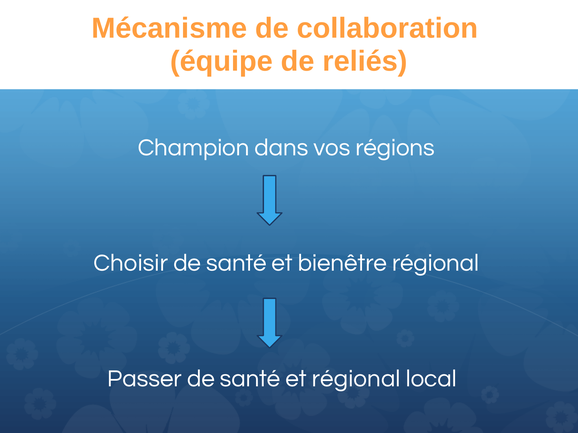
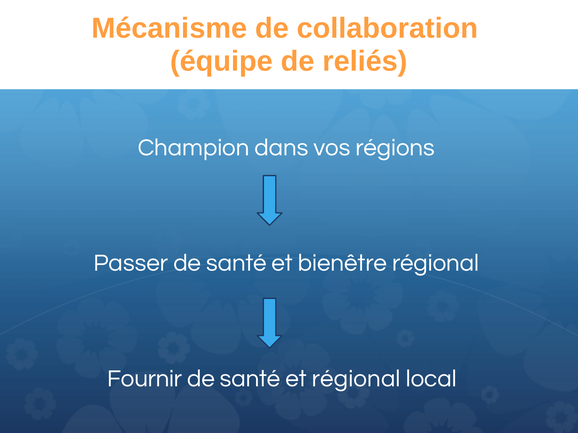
Choisir: Choisir -> Passer (131, 263)
Passer: Passer -> Fournir (145, 379)
